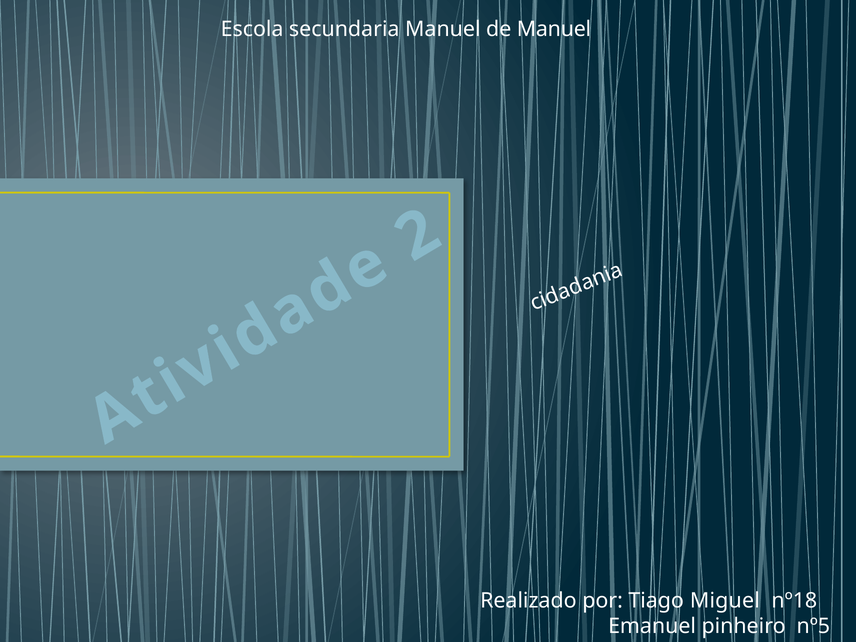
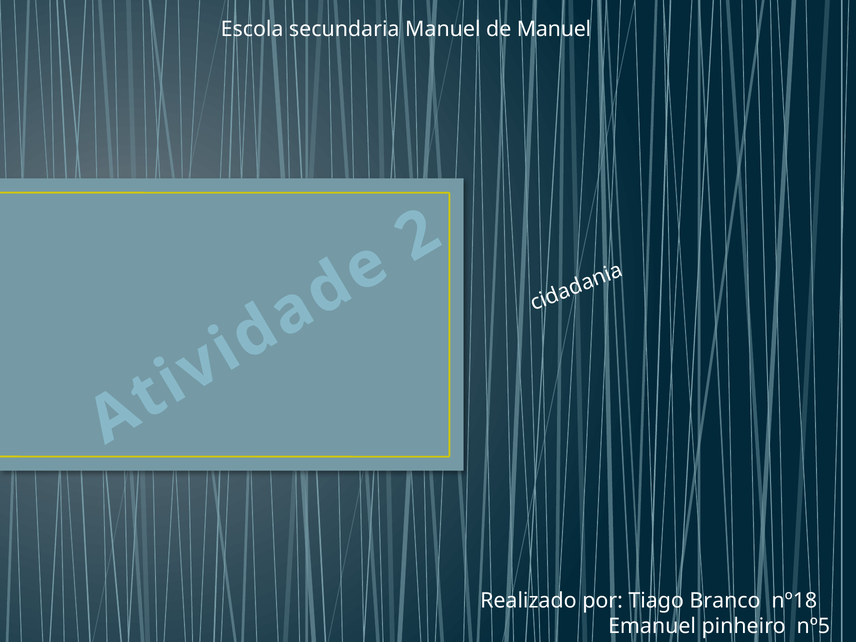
Miguel: Miguel -> Branco (725, 600)
